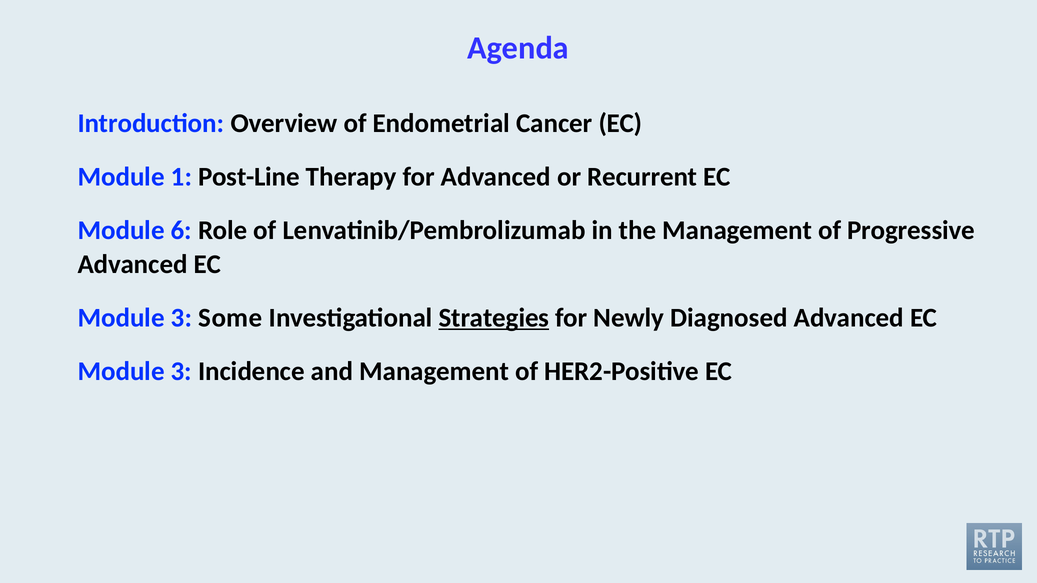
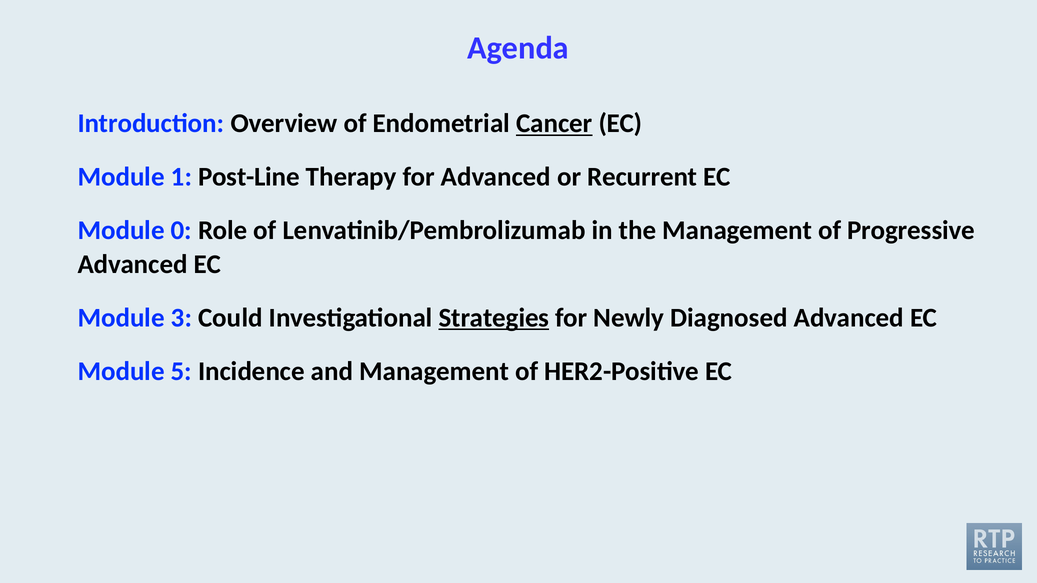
Cancer underline: none -> present (554, 124)
6: 6 -> 0 (181, 231)
Some: Some -> Could (230, 318)
3: 3 -> 5 (181, 371)
